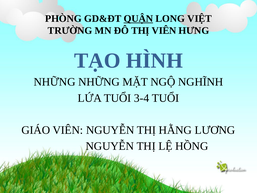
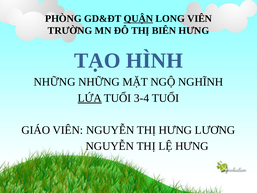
LONG VIỆT: VIỆT -> VIÊN (200, 18)
THỊ VIÊN: VIÊN -> BIÊN (164, 30)
LỨA underline: none -> present (90, 98)
THỊ HẰNG: HẰNG -> HƯNG (175, 130)
LỆ HỒNG: HỒNG -> HƯNG (192, 146)
